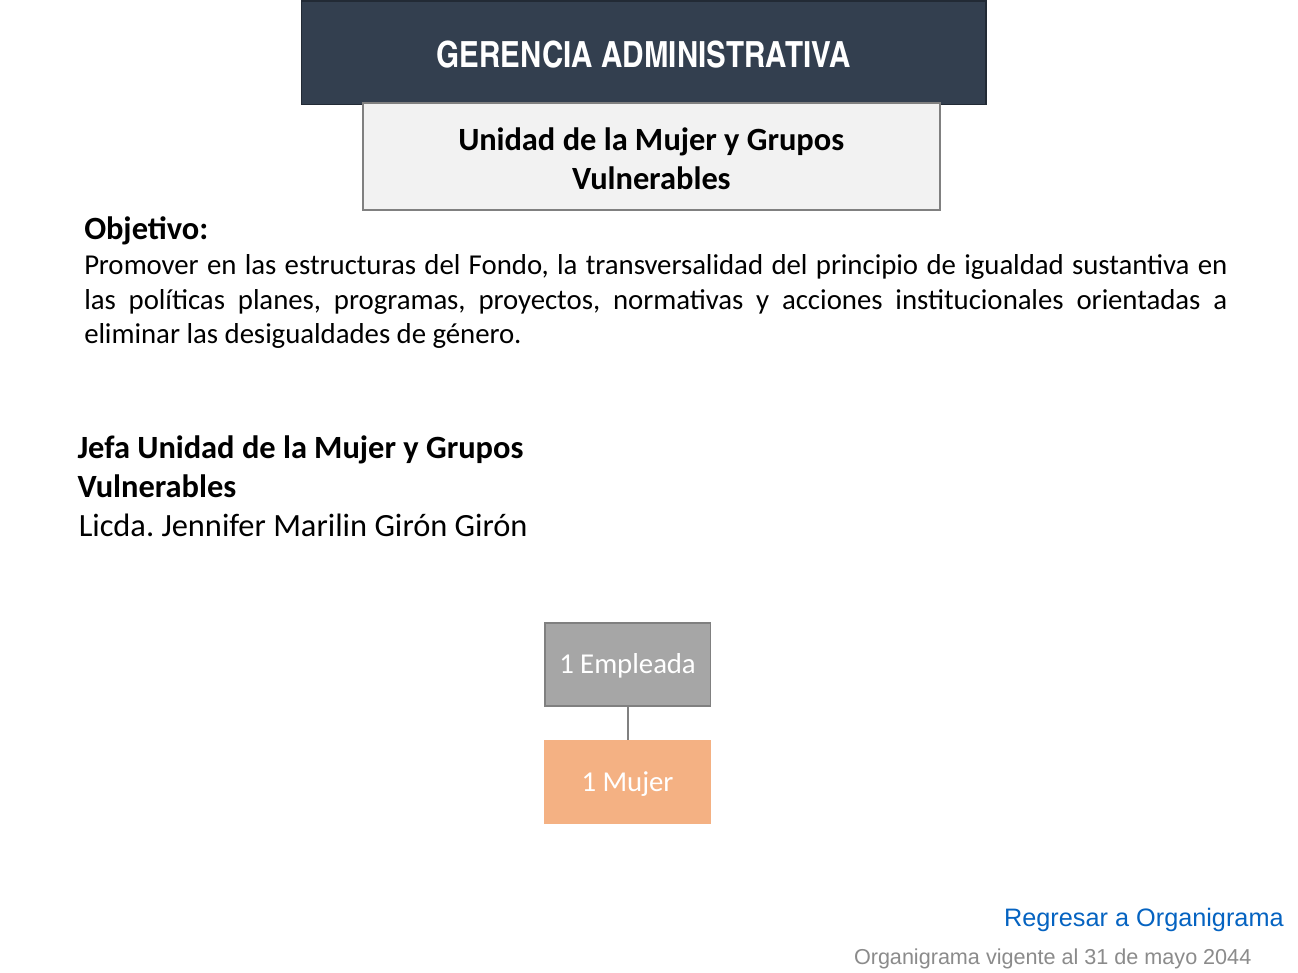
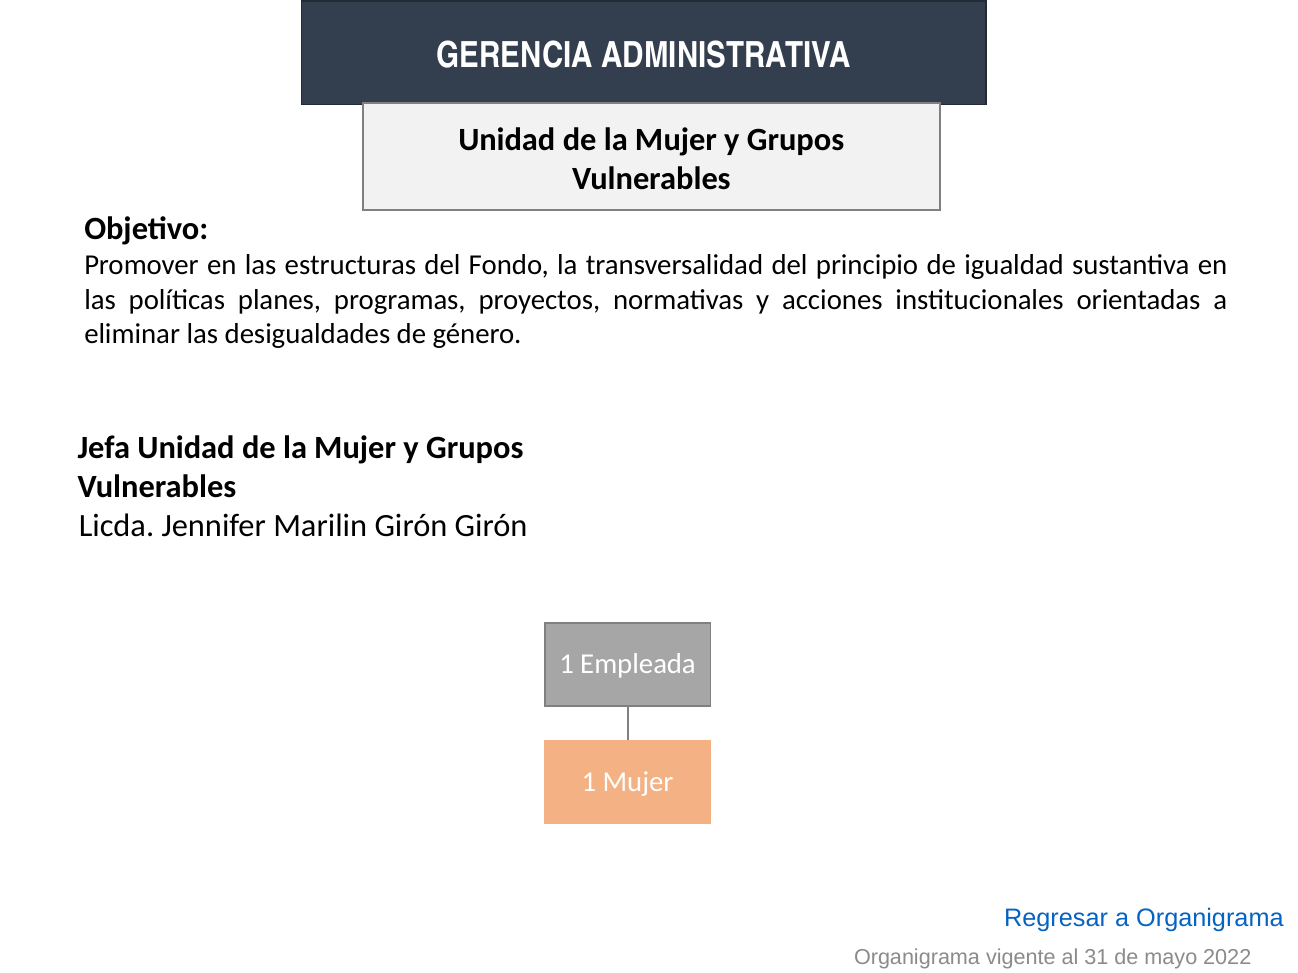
2044: 2044 -> 2022 (1227, 958)
